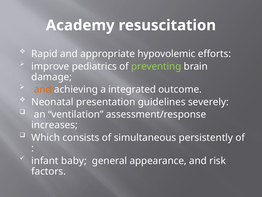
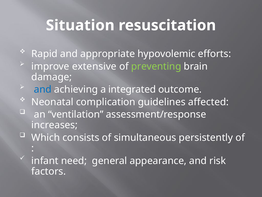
Academy: Academy -> Situation (80, 25)
pediatrics: pediatrics -> extensive (94, 66)
and colour: orange -> blue (43, 89)
presentation: presentation -> complication (106, 102)
severely: severely -> affected (208, 102)
baby: baby -> need (74, 160)
